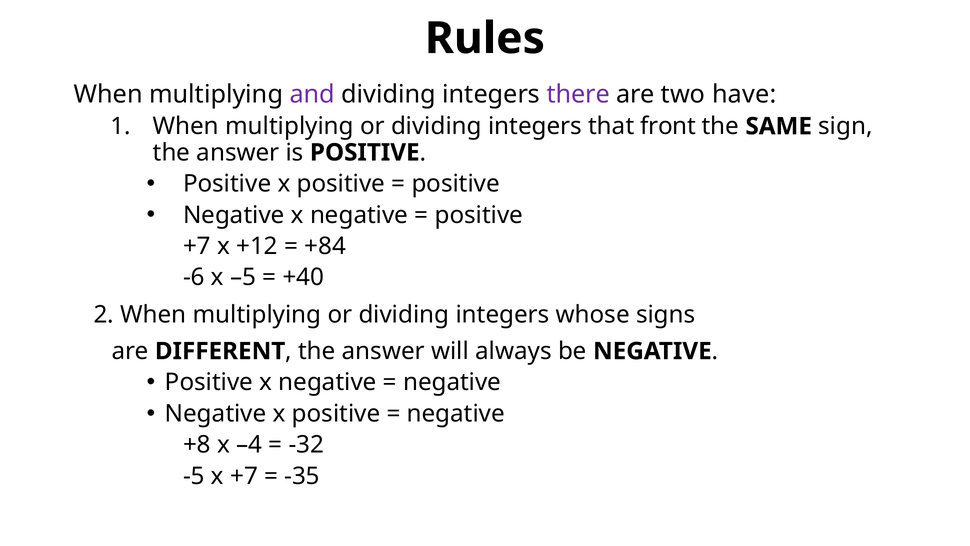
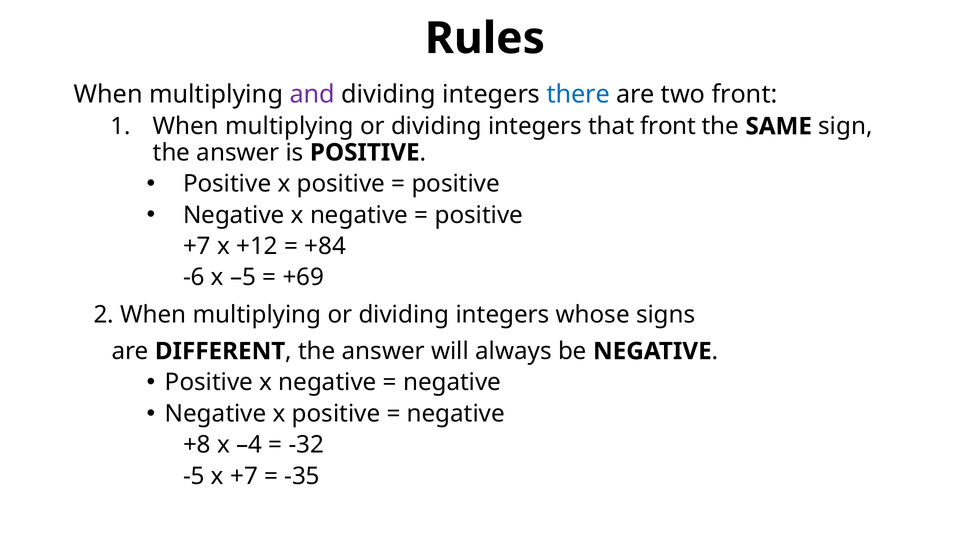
there colour: purple -> blue (578, 94)
two have: have -> front (745, 94)
+40: +40 -> +69 (303, 277)
